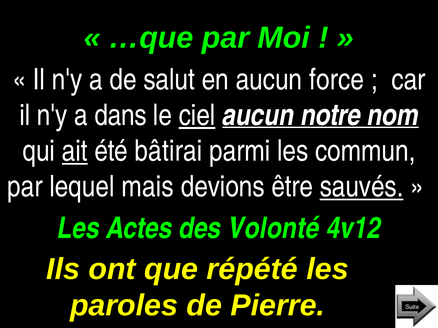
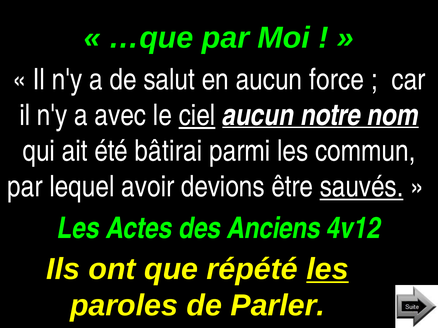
dans: dans -> avec (120, 115)
ait underline: present -> none (75, 151)
mais: mais -> avoir (148, 187)
Volonté: Volonté -> Anciens (274, 229)
les underline: none -> present (327, 270)
Pierre: Pierre -> Parler (278, 306)
